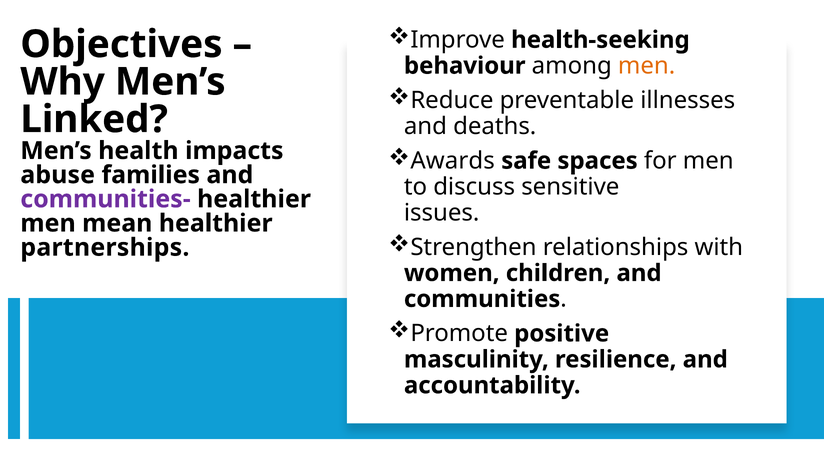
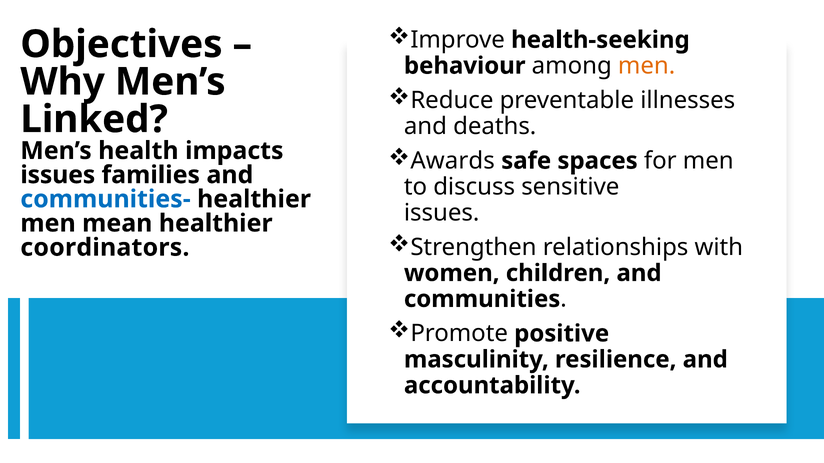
abuse: abuse -> issues (58, 175)
communities- colour: purple -> blue (105, 199)
partnerships: partnerships -> coordinators (105, 248)
